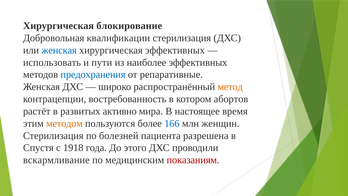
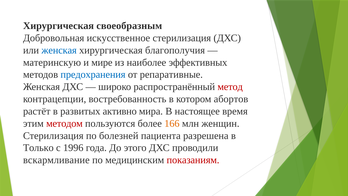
блокирование: блокирование -> своеобразным (129, 26)
квалификации: квалификации -> искусственное (118, 38)
хирургическая эффективных: эффективных -> благополучия (175, 50)
использовать: использовать -> материнскую (52, 62)
пути: пути -> мире (102, 62)
метод colour: orange -> red (230, 87)
методом colour: orange -> red (64, 123)
166 colour: blue -> orange (172, 123)
Спустя: Спустя -> Только (38, 148)
1918: 1918 -> 1996 (73, 148)
